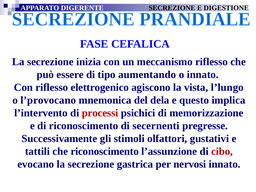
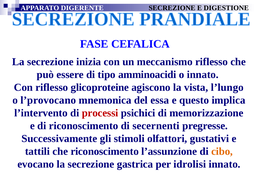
aumentando: aumentando -> amminoacidi (147, 75)
elettrogenico: elettrogenico -> glicoproteine (100, 87)
dela: dela -> essa (160, 100)
cibo colour: red -> orange (222, 151)
nervosi: nervosi -> idrolisi (190, 164)
